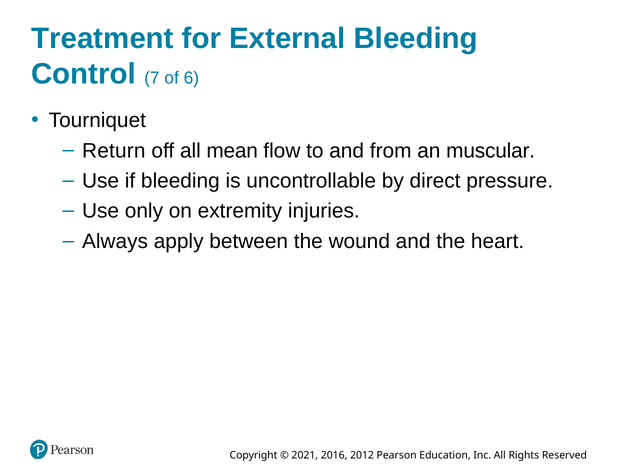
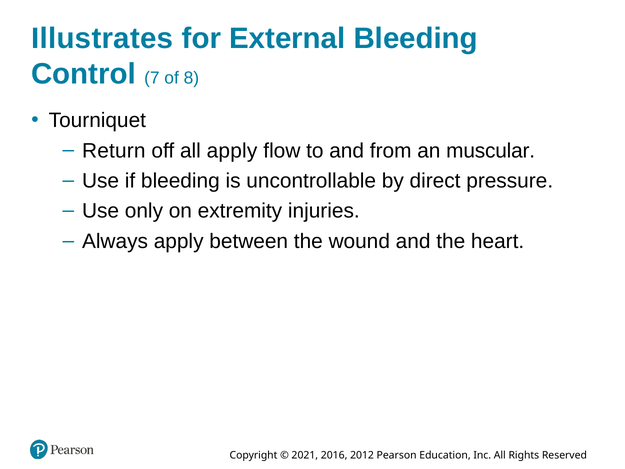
Treatment: Treatment -> Illustrates (102, 39)
6: 6 -> 8 (191, 78)
all mean: mean -> apply (232, 151)
